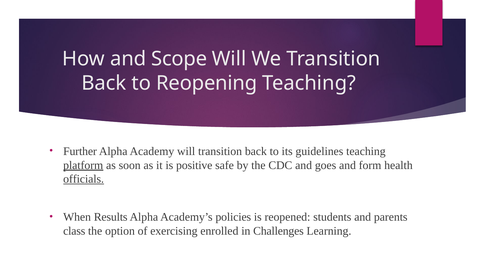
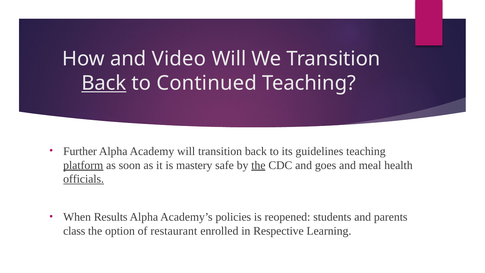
Scope: Scope -> Video (179, 59)
Back underline: none -> present (104, 83)
Reopening: Reopening -> Continued (207, 83)
positive: positive -> mastery (194, 165)
the underline: none -> present (258, 165)
form: form -> meal (370, 165)
exercising: exercising -> restaurant (174, 231)
Challenges: Challenges -> Respective (278, 231)
